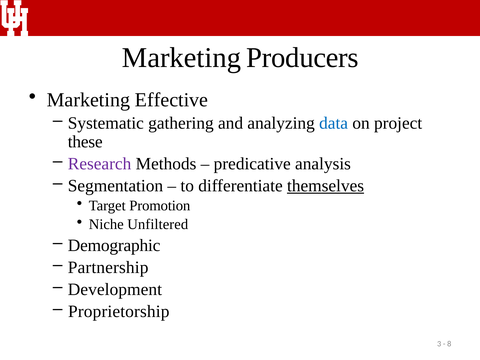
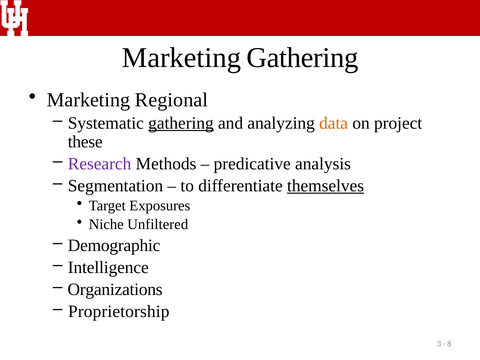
Marketing Producers: Producers -> Gathering (302, 58)
Effective: Effective -> Regional (172, 100)
gathering underline: none -> present (181, 123)
data colour: blue -> orange (334, 123)
Promotion: Promotion -> Exposures (160, 206)
Partnership: Partnership -> Intelligence (108, 267)
Development: Development -> Organizations (115, 289)
